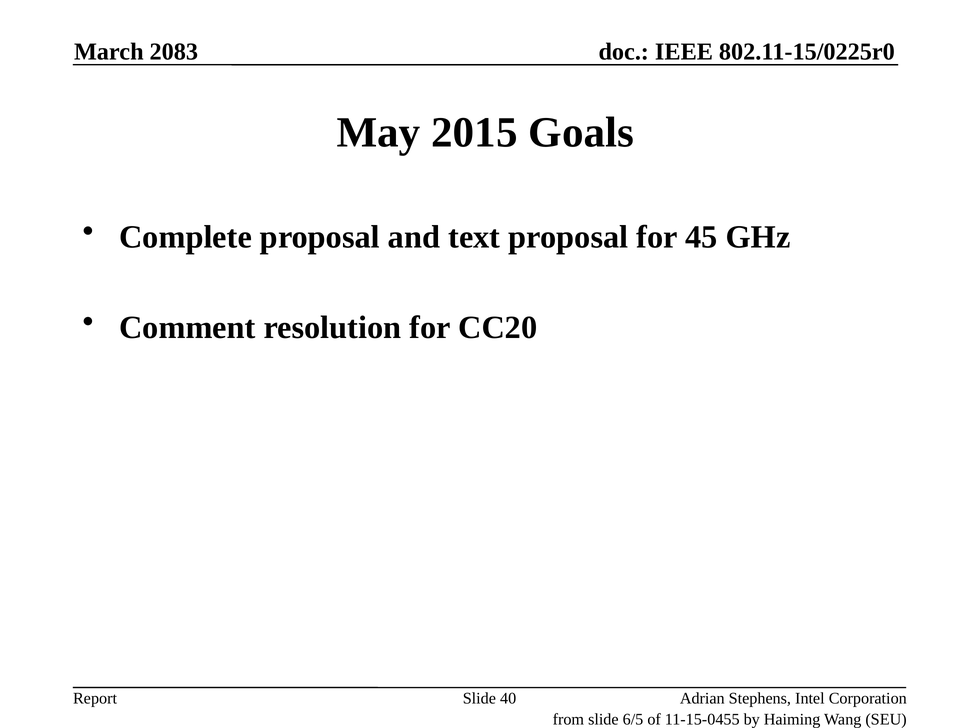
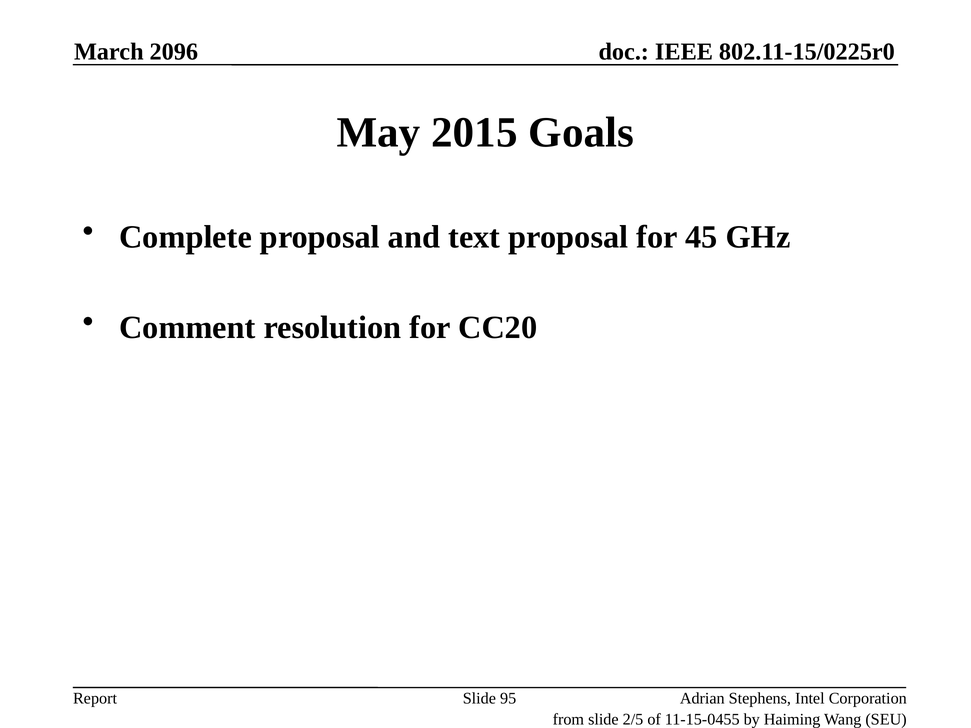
2083: 2083 -> 2096 (174, 52)
40: 40 -> 95 (508, 698)
6/5: 6/5 -> 2/5 (633, 720)
